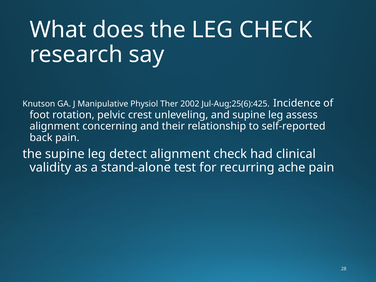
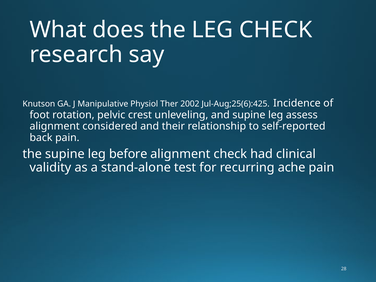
concerning: concerning -> considered (110, 126)
detect: detect -> before (128, 154)
